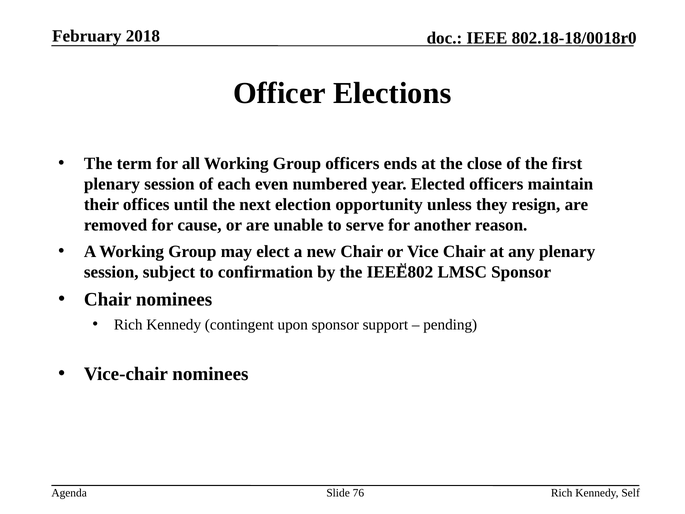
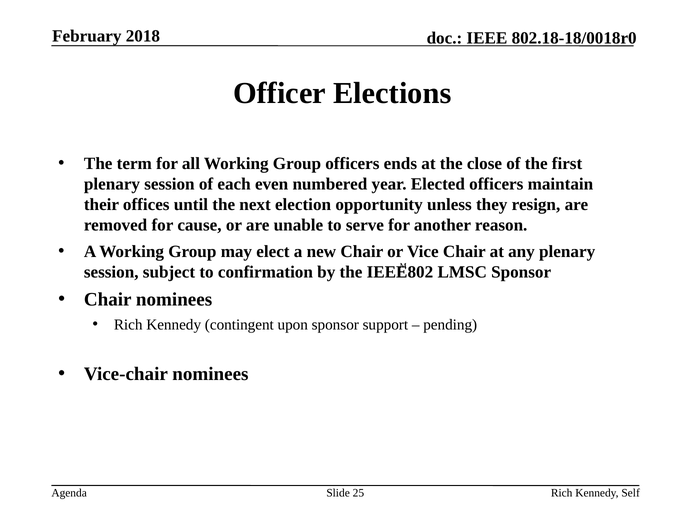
76: 76 -> 25 (358, 493)
